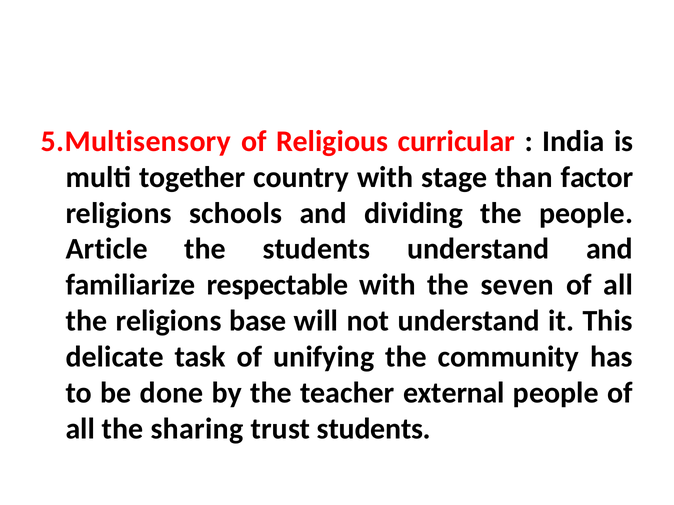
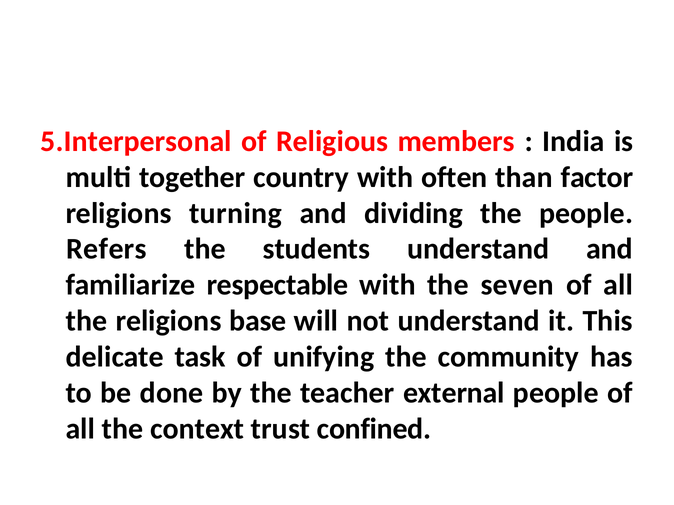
5.Multisensory: 5.Multisensory -> 5.Interpersonal (136, 141)
curricular: curricular -> members (456, 141)
stage: stage -> often (454, 177)
schools: schools -> turning (235, 213)
Article: Article -> Refers (107, 249)
sharing: sharing -> context (197, 429)
trust students: students -> confined (374, 429)
